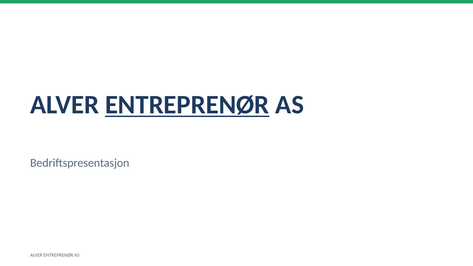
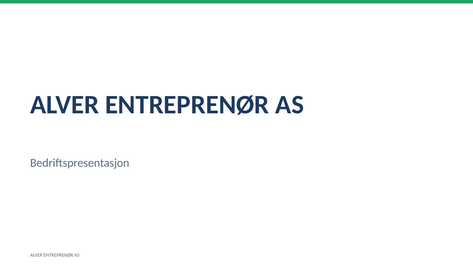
ENTREPRENØR underline: present -> none (187, 105)
